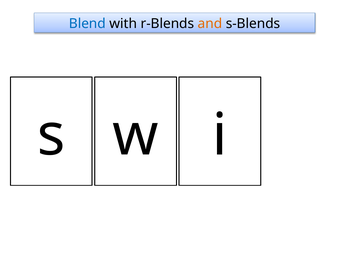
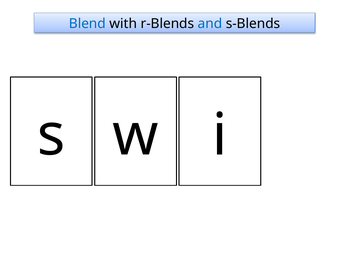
and colour: orange -> blue (210, 24)
